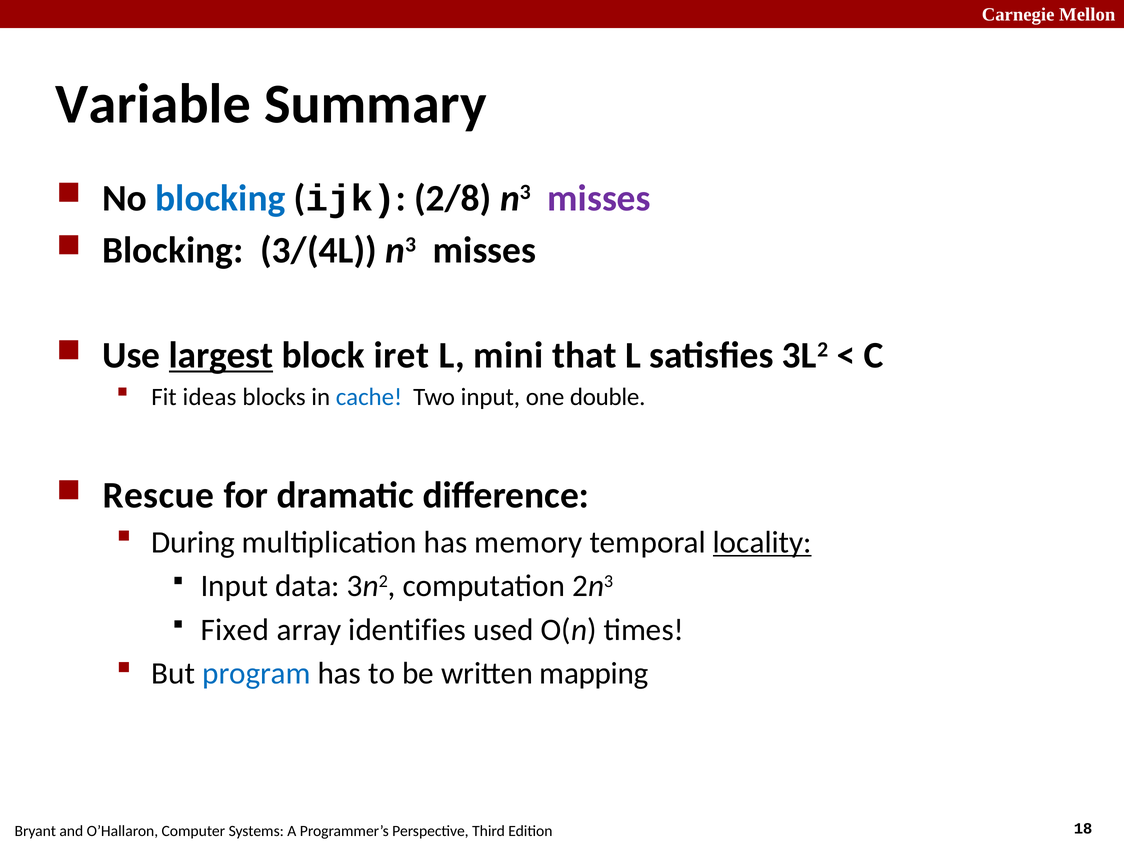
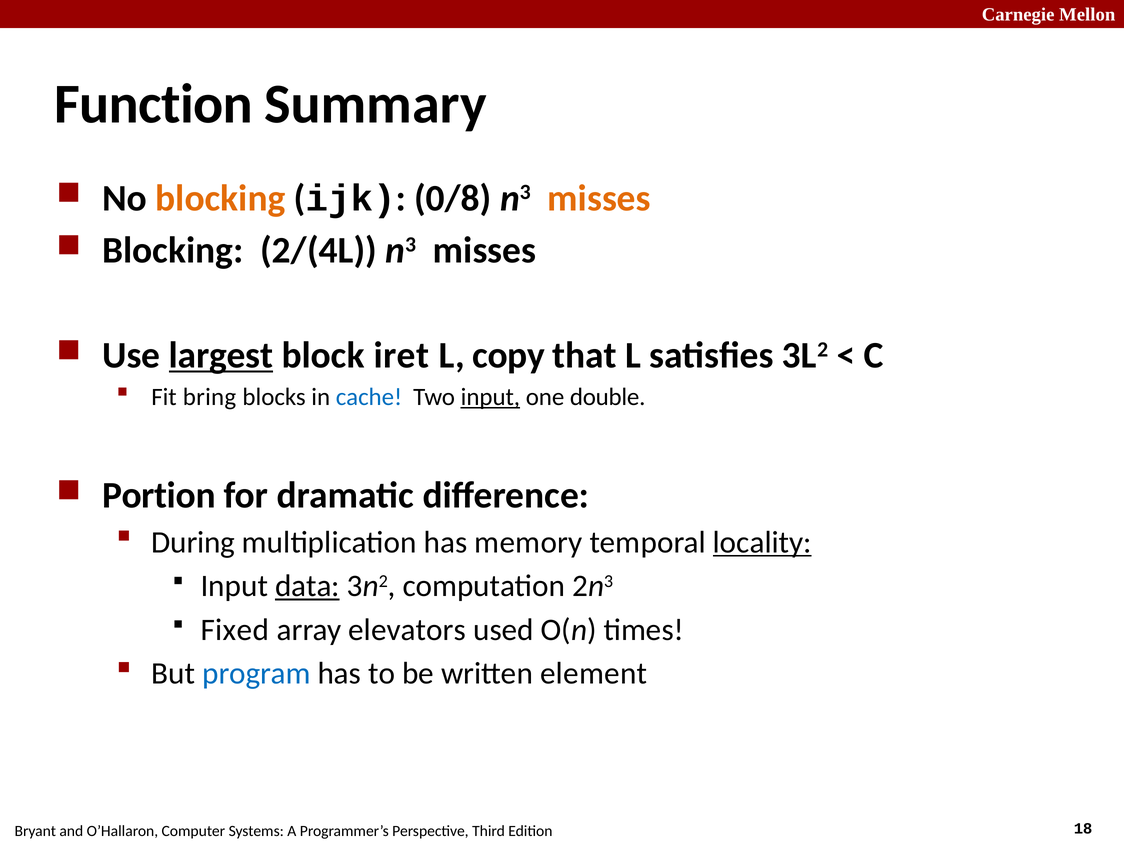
Variable: Variable -> Function (154, 104)
blocking colour: blue -> orange (220, 198)
2/8: 2/8 -> 0/8 (453, 198)
misses colour: purple -> orange (599, 198)
3/(4L: 3/(4L -> 2/(4L (319, 251)
mini: mini -> copy (509, 355)
ideas: ideas -> bring (210, 397)
input underline: none -> present (490, 397)
Rescue: Rescue -> Portion (159, 495)
data underline: none -> present (307, 586)
identifies: identifies -> elevators (407, 630)
mapping: mapping -> element (594, 674)
